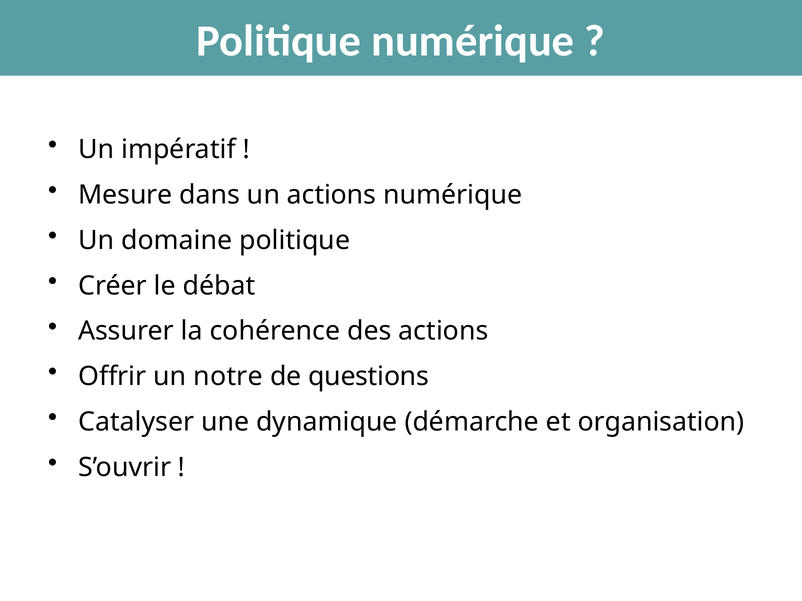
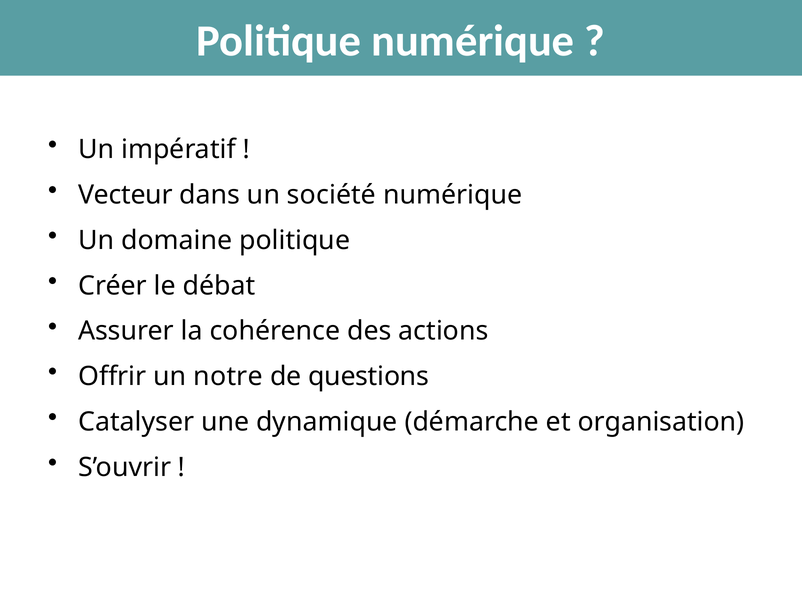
Mesure: Mesure -> Vecteur (125, 195)
un actions: actions -> société (331, 195)
